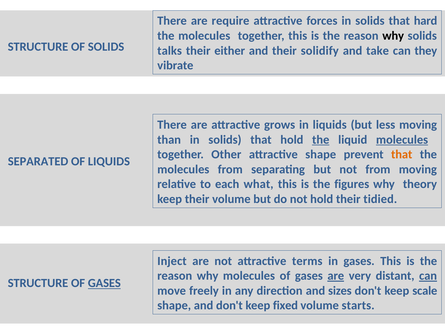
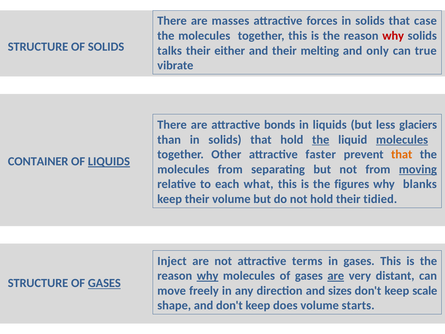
require: require -> masses (230, 21)
hard: hard -> case (425, 21)
why colour: black -> red (393, 36)
solidify: solidify -> melting (320, 51)
take: take -> only (378, 51)
they: they -> true (426, 51)
grows: grows -> bonds (280, 125)
less moving: moving -> glaciers (418, 125)
attractive shape: shape -> faster (321, 154)
SEPARATED: SEPARATED -> CONTAINER (38, 161)
LIQUIDS underline: none -> present (109, 161)
moving underline: none -> present (418, 169)
theory: theory -> blanks (420, 184)
why underline: none -> present (208, 276)
can underline: present -> none (428, 276)
fixed: fixed -> does (285, 305)
